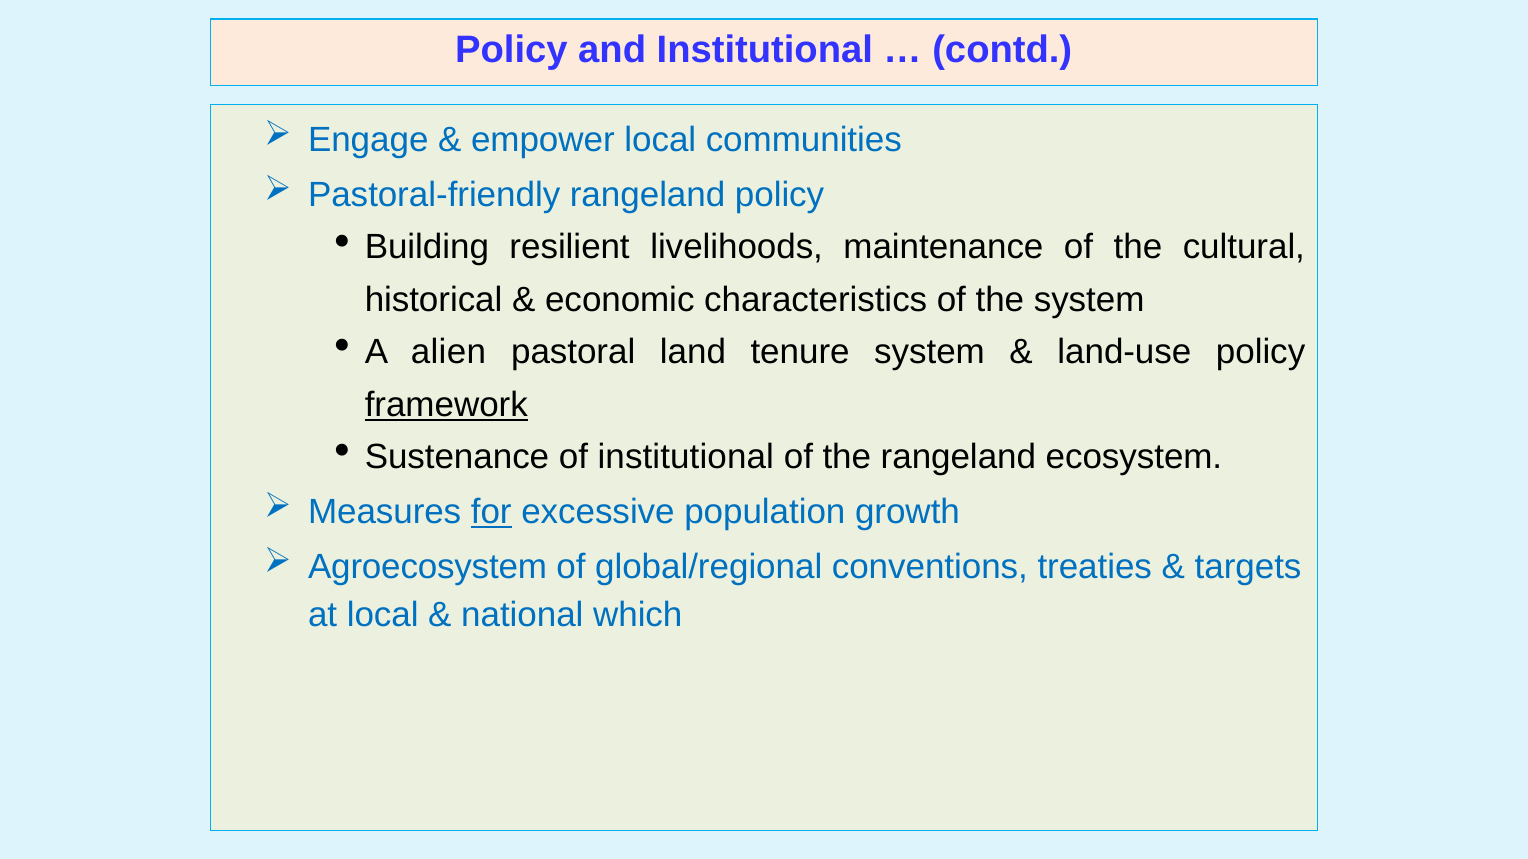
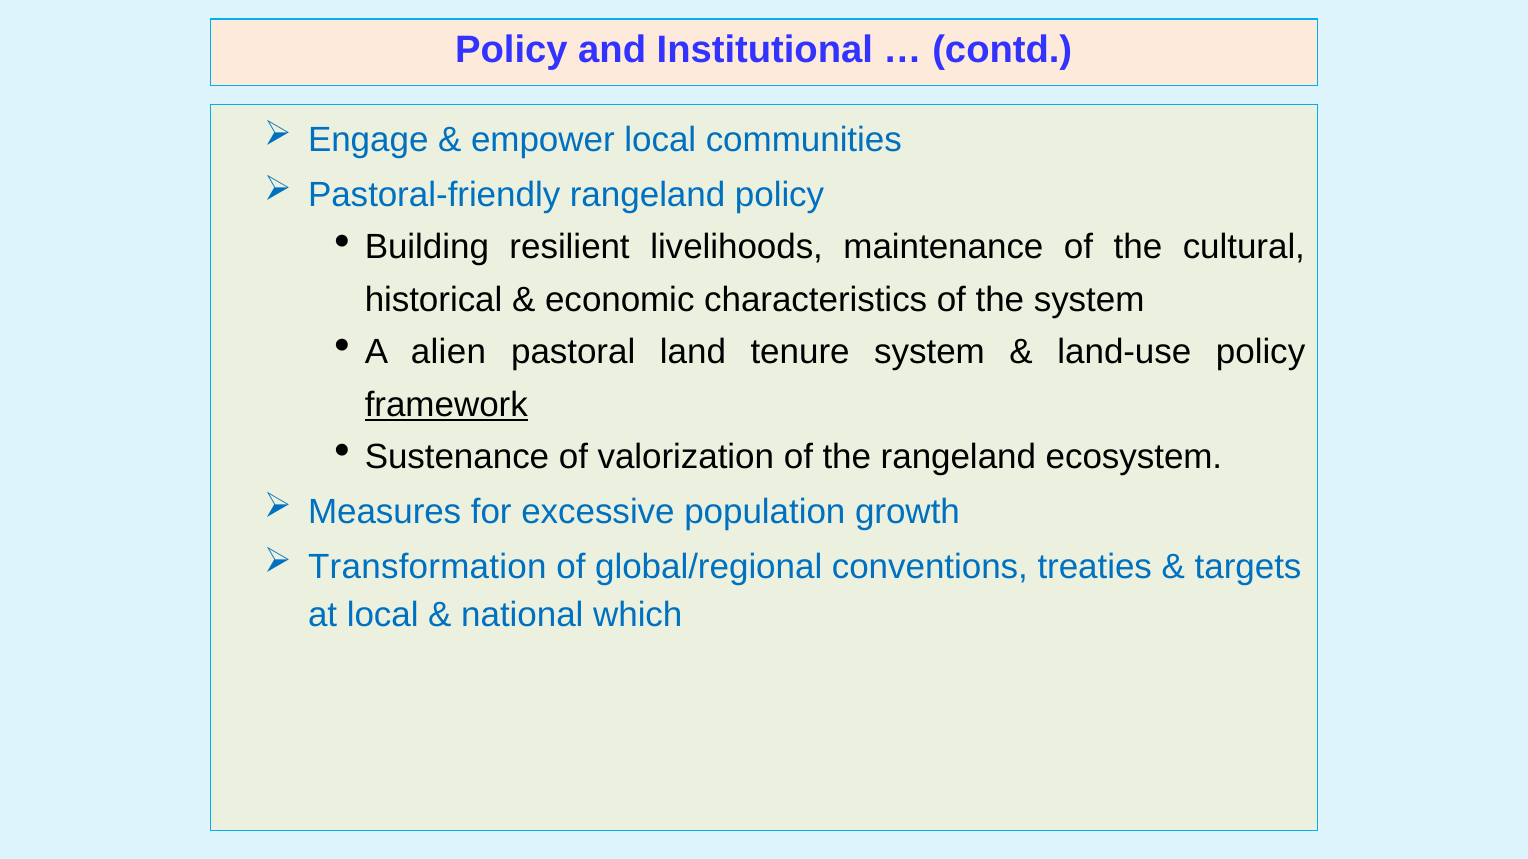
of institutional: institutional -> valorization (686, 457)
for underline: present -> none (491, 512)
Agroecosystem: Agroecosystem -> Transformation (427, 567)
